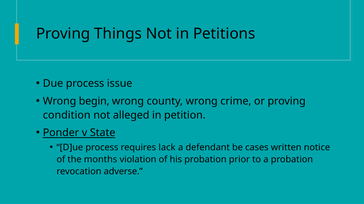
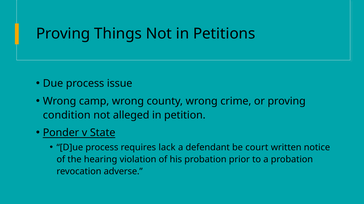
begin: begin -> camp (94, 101)
cases: cases -> court (257, 148)
months: months -> hearing (101, 160)
